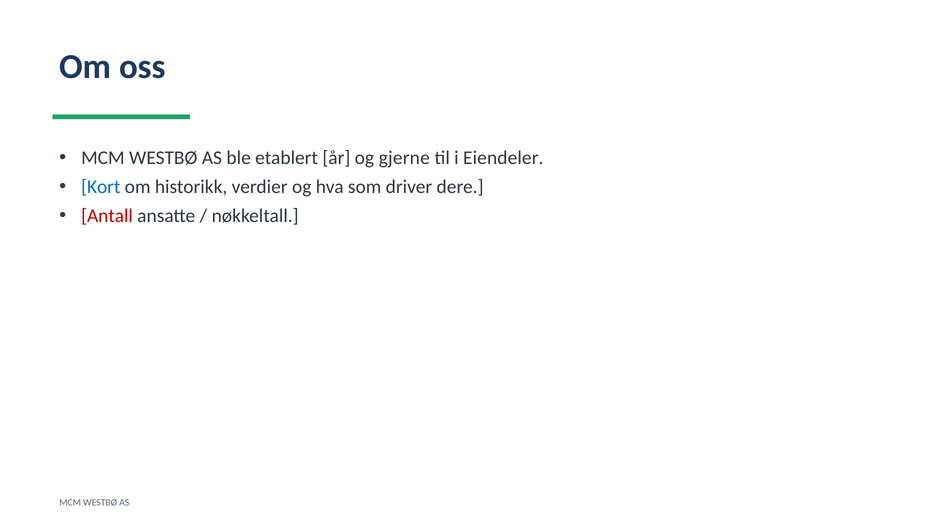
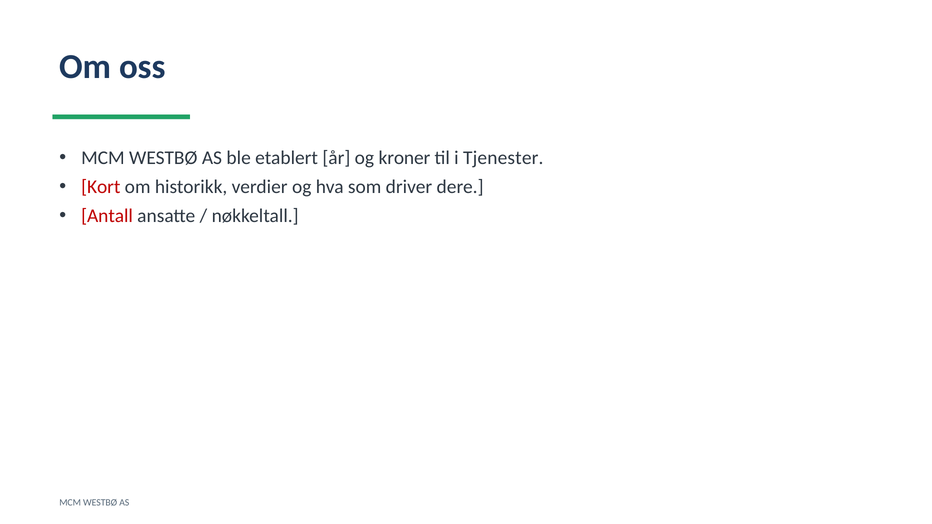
gjerne: gjerne -> kroner (404, 158)
Eiendeler: Eiendeler -> Tjenester (503, 158)
Kort colour: blue -> red (101, 187)
